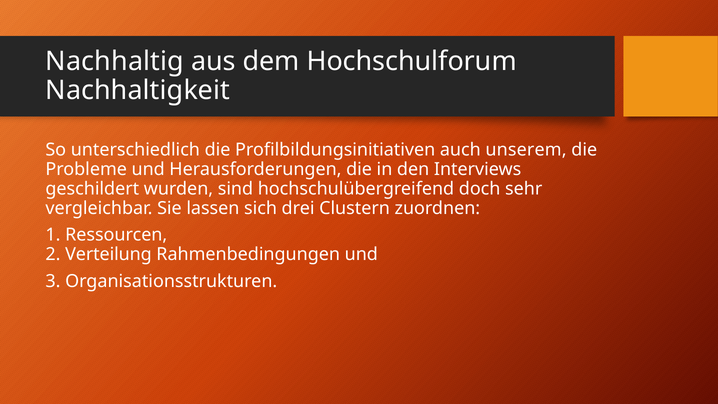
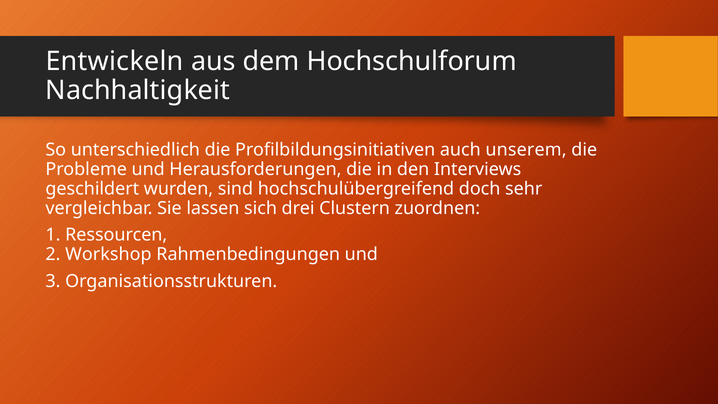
Nachhaltig: Nachhaltig -> Entwickeln (115, 61)
Verteilung: Verteilung -> Workshop (108, 254)
